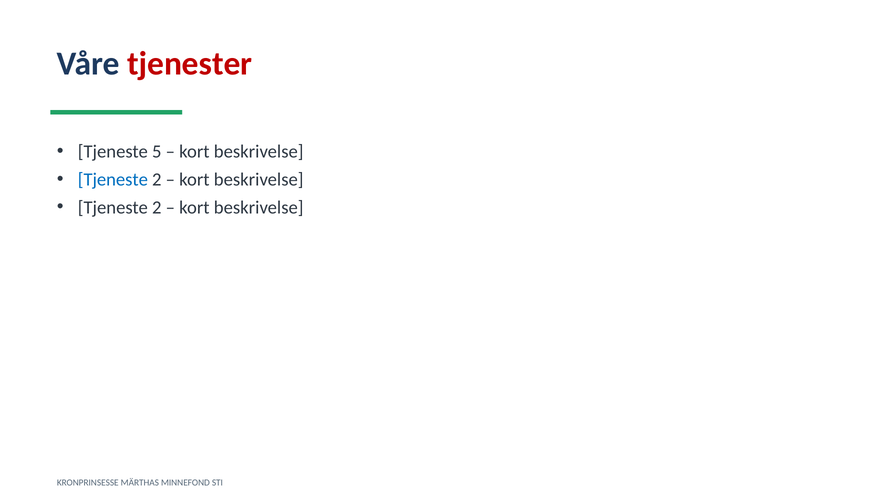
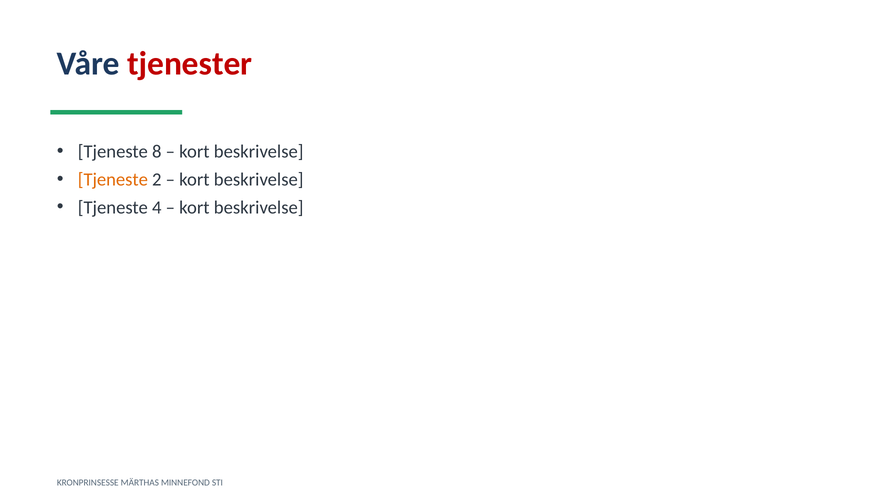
5: 5 -> 8 (157, 151)
Tjeneste colour: blue -> orange (113, 179)
2: 2 -> 4 (157, 207)
